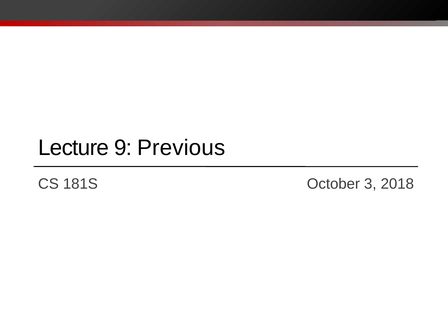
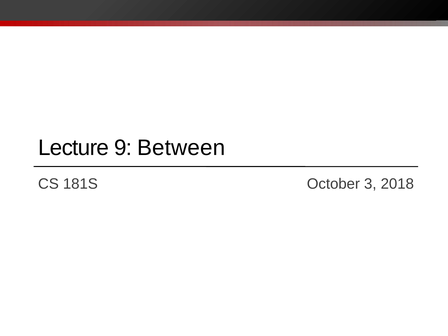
Previous: Previous -> Between (181, 148)
